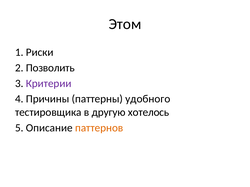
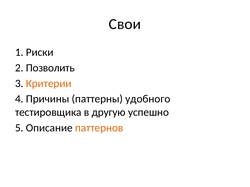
Этом: Этом -> Свои (125, 24)
Критерии colour: purple -> orange (49, 84)
хотелось: хотелось -> успешно (149, 113)
